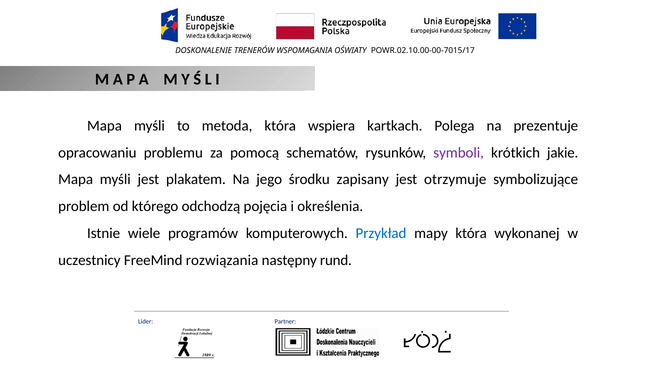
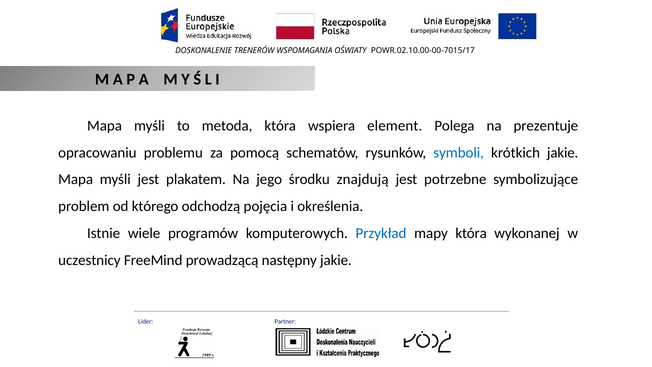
kartkach: kartkach -> element (395, 126)
symboli colour: purple -> blue (459, 153)
zapisany: zapisany -> znajdują (363, 179)
otrzymuje: otrzymuje -> potrzebne (455, 179)
rozwiązania: rozwiązania -> prowadzącą (222, 260)
następny rund: rund -> jakie (336, 260)
